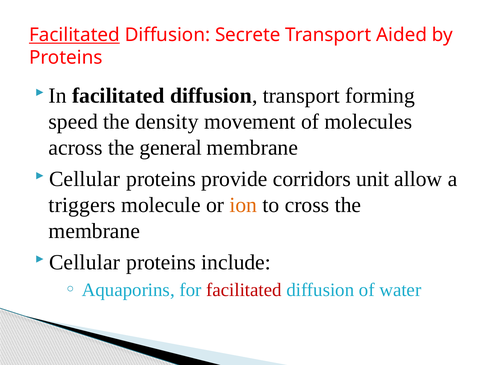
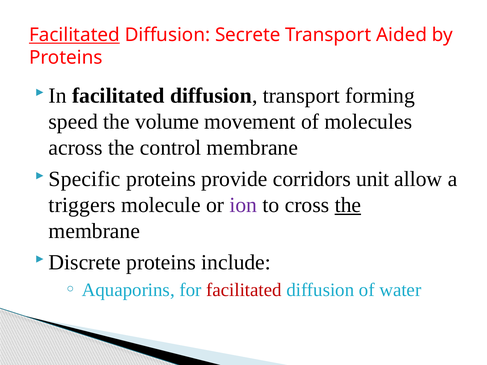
density: density -> volume (167, 122)
general: general -> control (171, 148)
Cellular: Cellular -> Specific (85, 179)
ion colour: orange -> purple (243, 205)
the underline: none -> present (348, 205)
Cellular: Cellular -> Discrete (85, 262)
